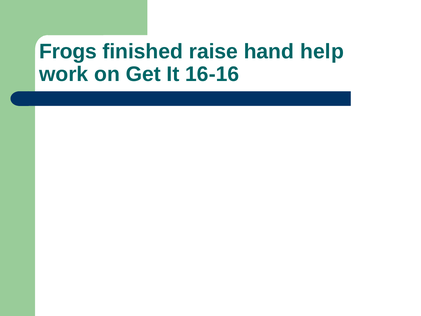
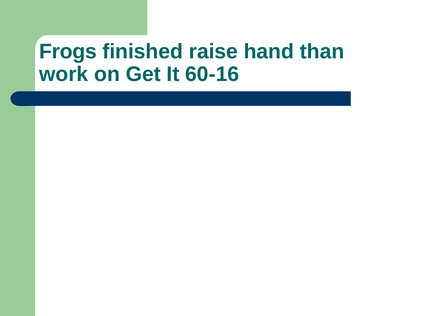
help: help -> than (322, 51)
16-16: 16-16 -> 60-16 (212, 74)
